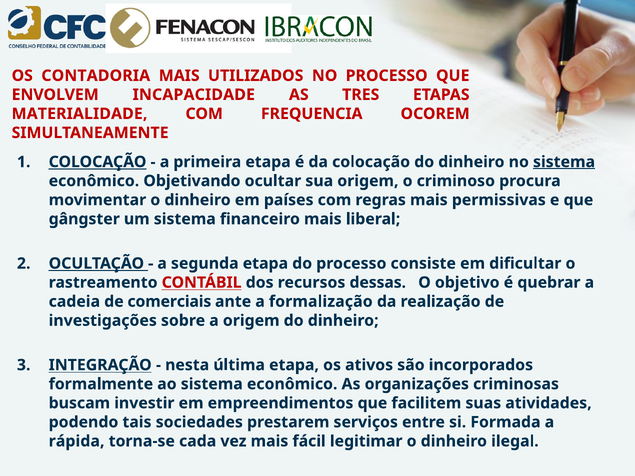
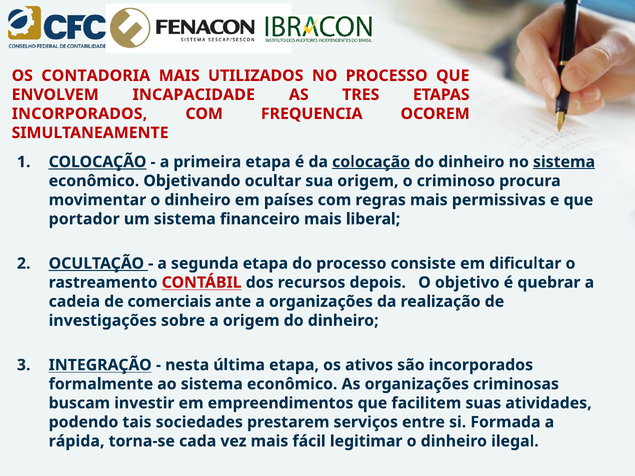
MATERIALIDADE: MATERIALIDADE -> INCORPORADOS (79, 114)
colocação underline: none -> present (371, 162)
gângster: gângster -> portador (84, 219)
dessas: dessas -> depois (378, 283)
a formalização: formalização -> organizações (321, 302)
